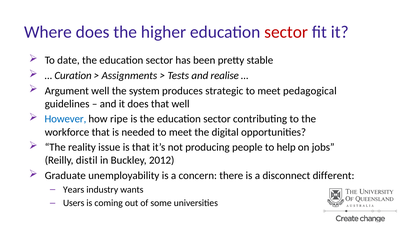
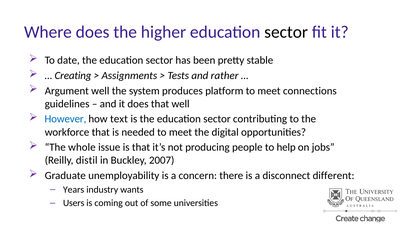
sector colour: red -> black (286, 32)
Curation: Curation -> Creating (73, 76)
realise: realise -> rather (225, 76)
strategic: strategic -> platform (224, 91)
pedagogical: pedagogical -> connections (310, 91)
ripe: ripe -> text (119, 119)
reality: reality -> whole (82, 147)
2012: 2012 -> 2007 (162, 160)
